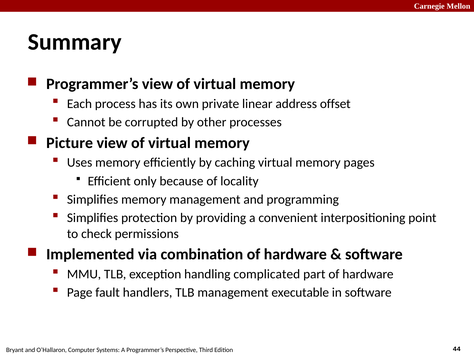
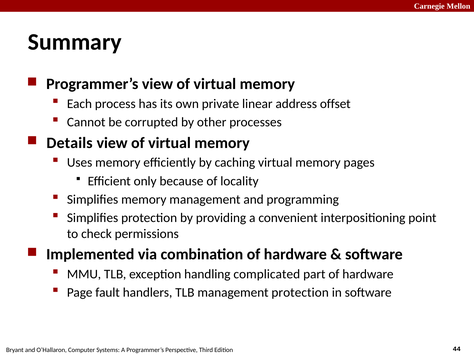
Picture: Picture -> Details (70, 143)
management executable: executable -> protection (300, 293)
